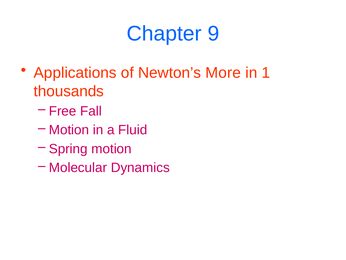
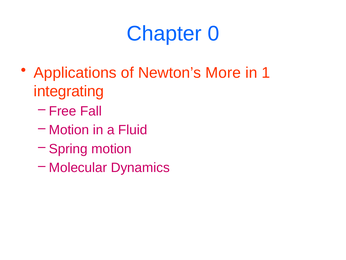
9: 9 -> 0 (213, 33)
thousands: thousands -> integrating (69, 91)
